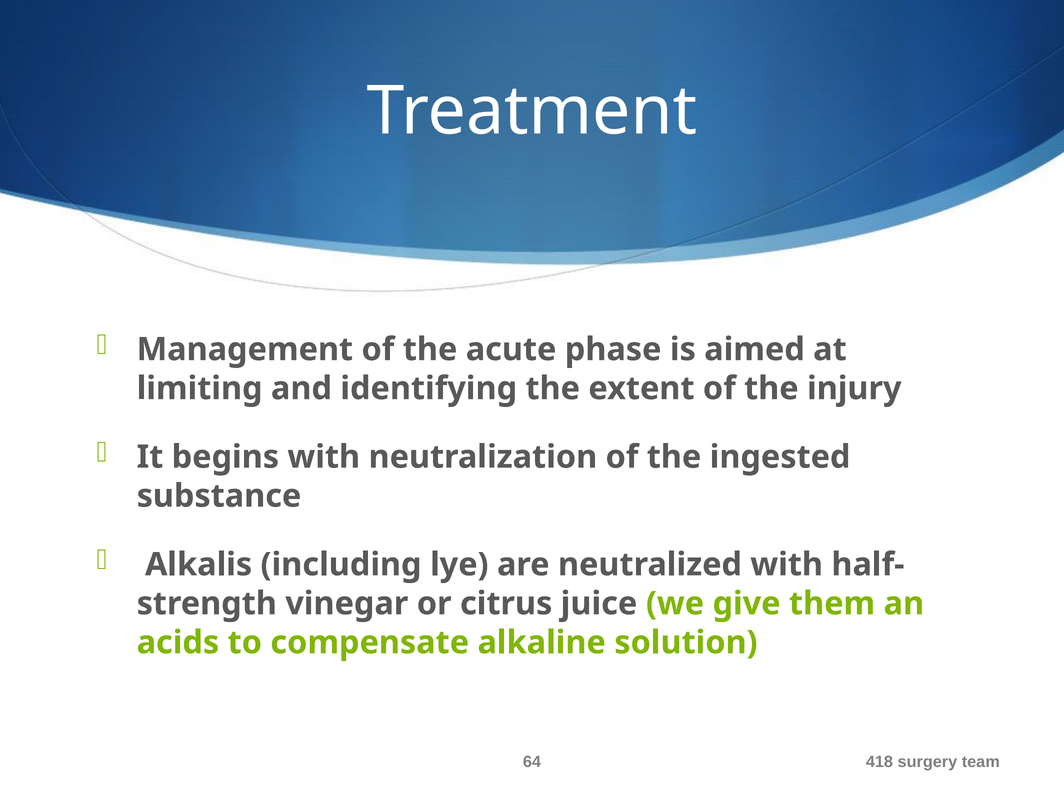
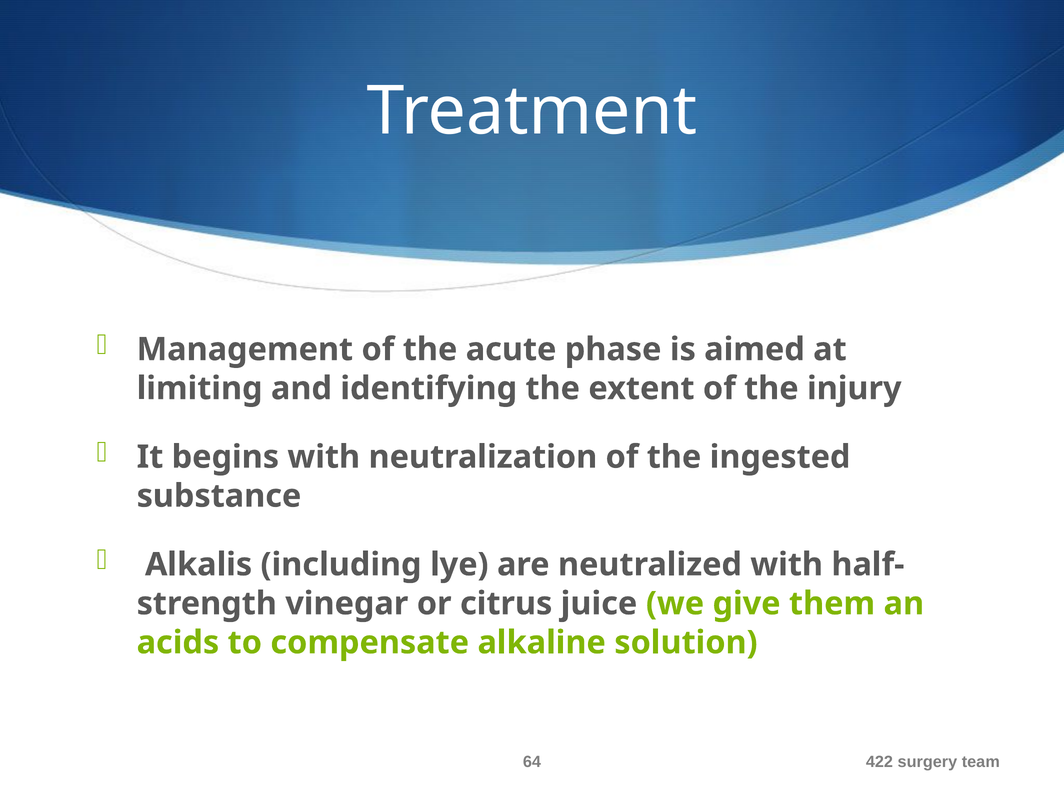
418: 418 -> 422 (879, 762)
